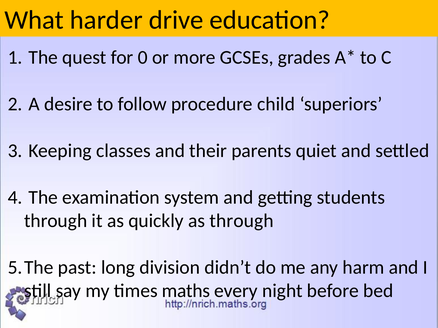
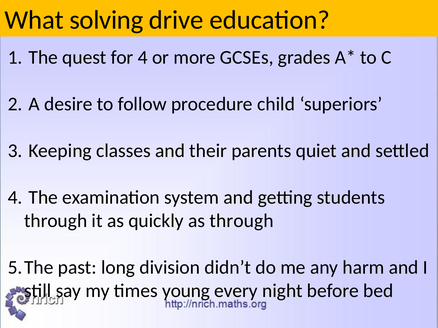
harder: harder -> solving (106, 20)
for 0: 0 -> 4 (143, 58)
maths: maths -> young (186, 291)
